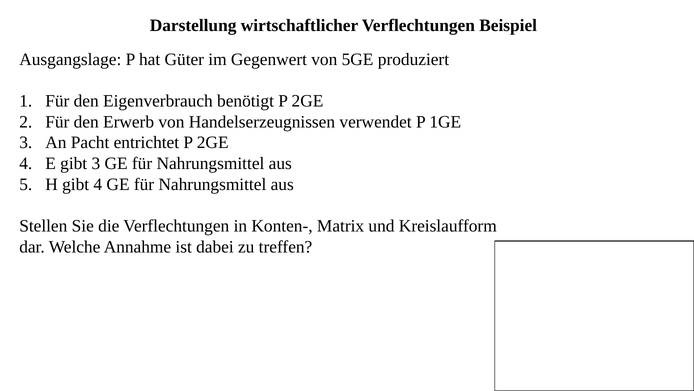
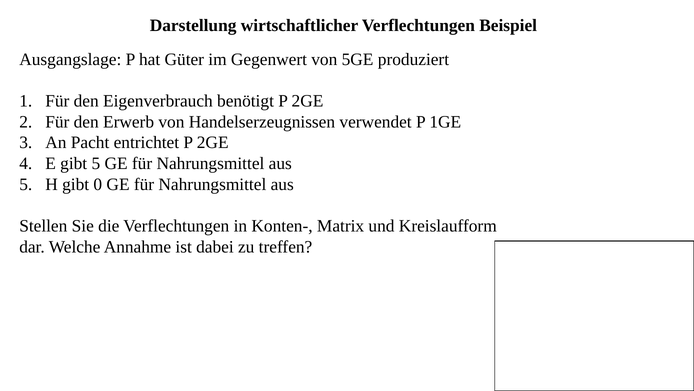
gibt 3: 3 -> 5 (96, 163)
gibt 4: 4 -> 0 (98, 184)
